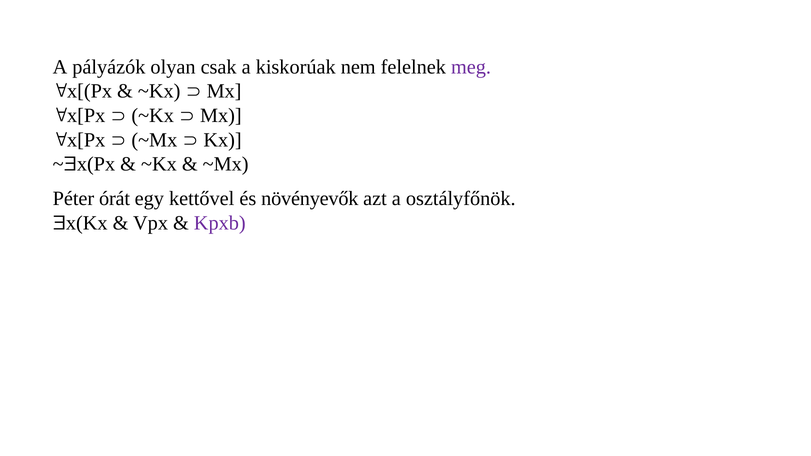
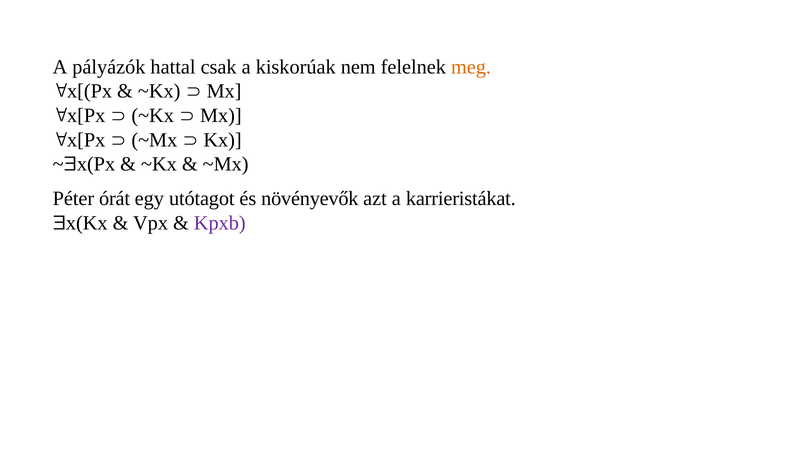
olyan: olyan -> hattal (173, 67)
meg colour: purple -> orange (471, 67)
kettővel: kettővel -> utótagot (202, 199)
osztályfőnök: osztályfőnök -> karrieristákat (461, 199)
